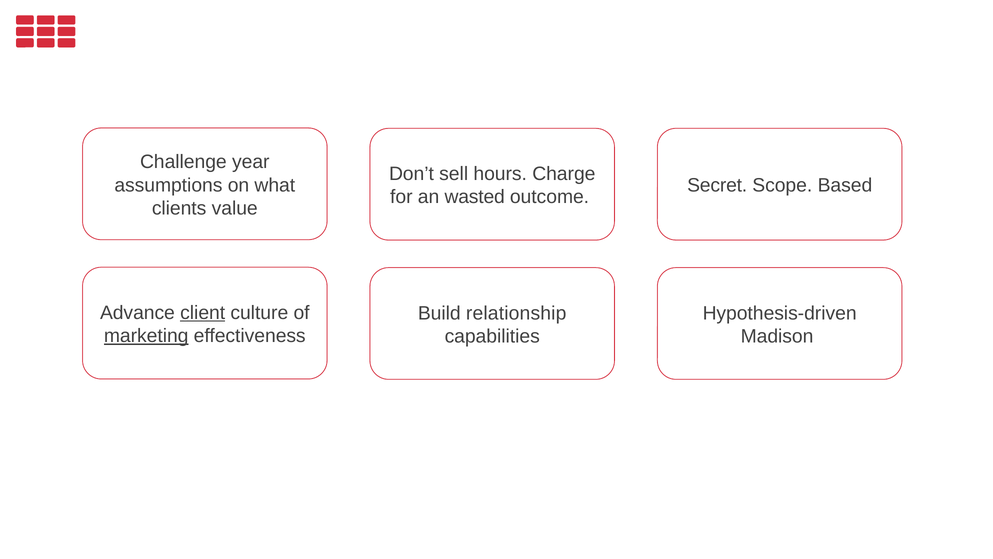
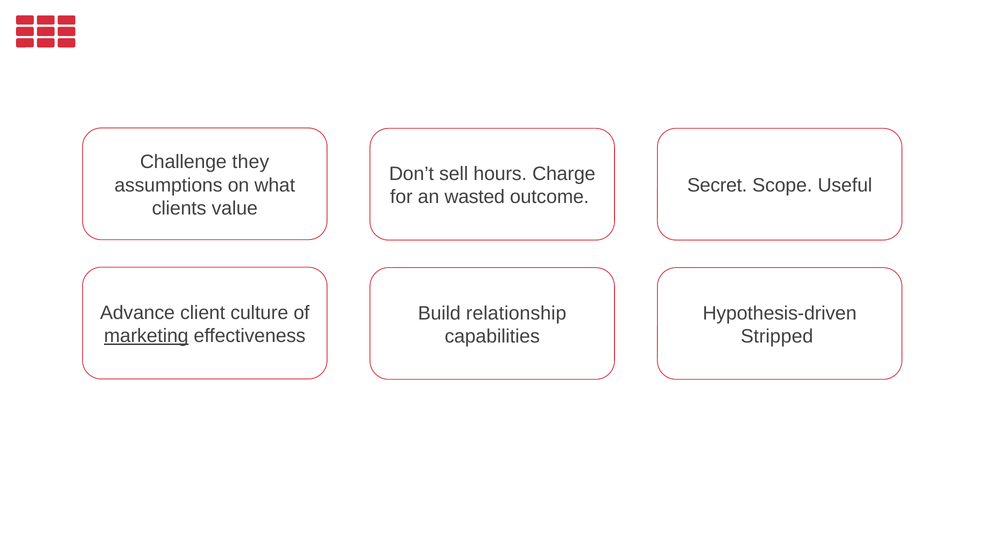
year: year -> they (251, 162)
Based: Based -> Useful (845, 185)
client underline: present -> none (203, 313)
Madison: Madison -> Stripped (777, 336)
